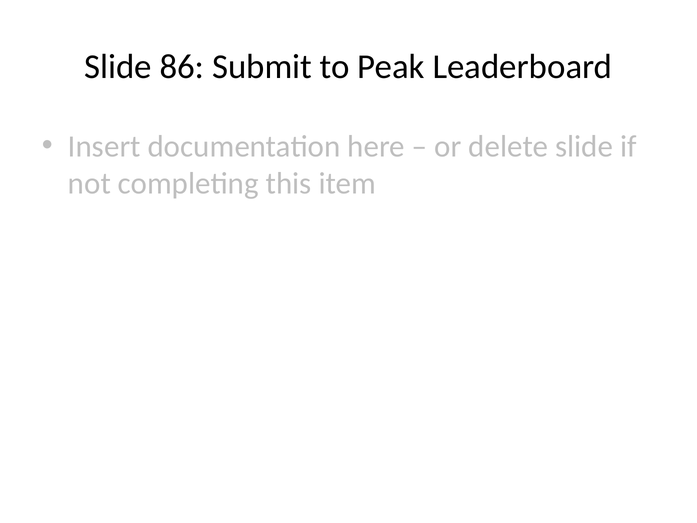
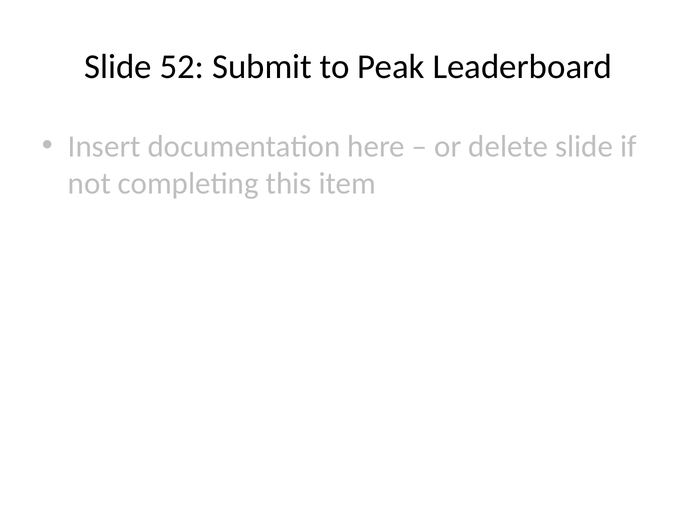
86: 86 -> 52 (182, 67)
